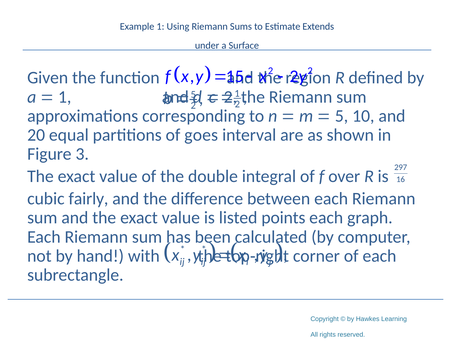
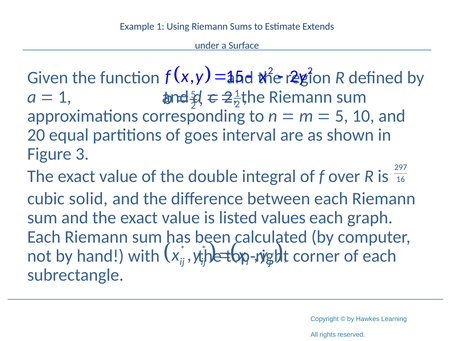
fairly: fairly -> solid (88, 198)
points: points -> values (283, 217)
